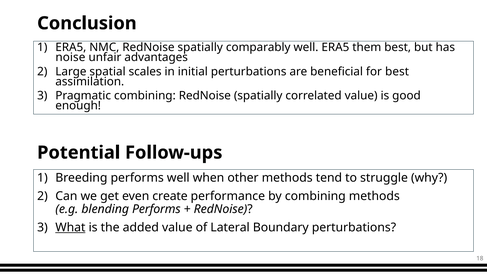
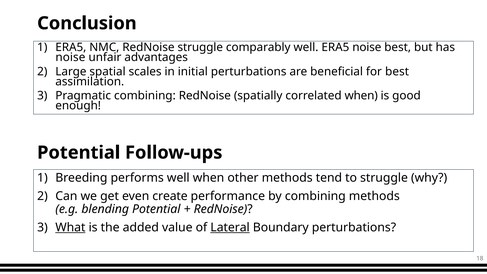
NMC RedNoise spatially: spatially -> struggle (200, 47)
ERA5 them: them -> noise (367, 47)
correlated value: value -> when (361, 96)
blending Performs: Performs -> Potential (156, 209)
Lateral underline: none -> present (230, 227)
